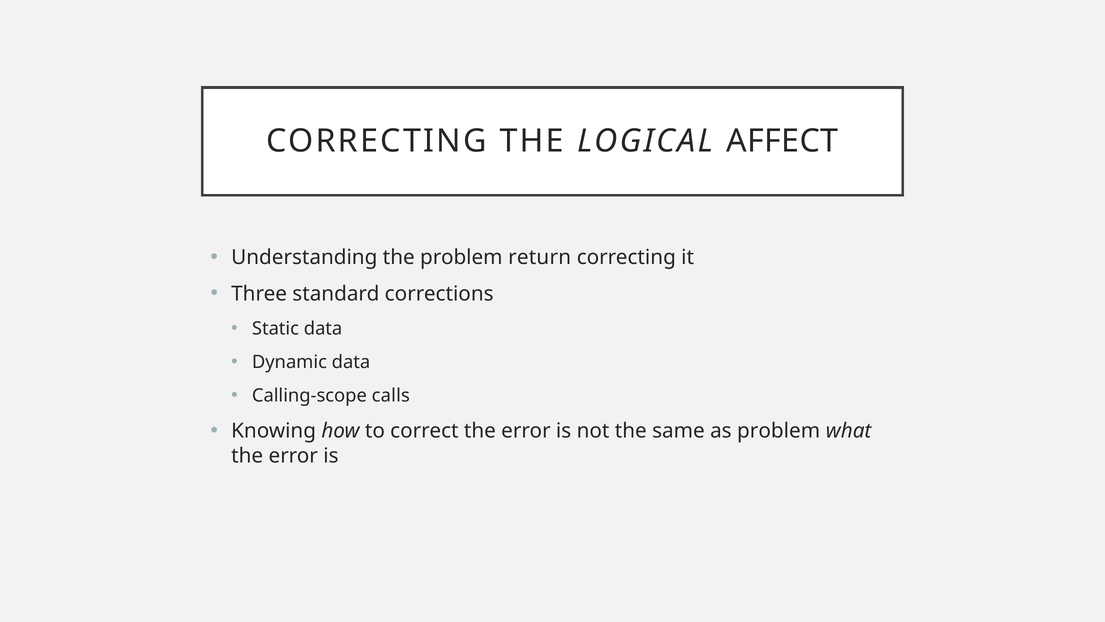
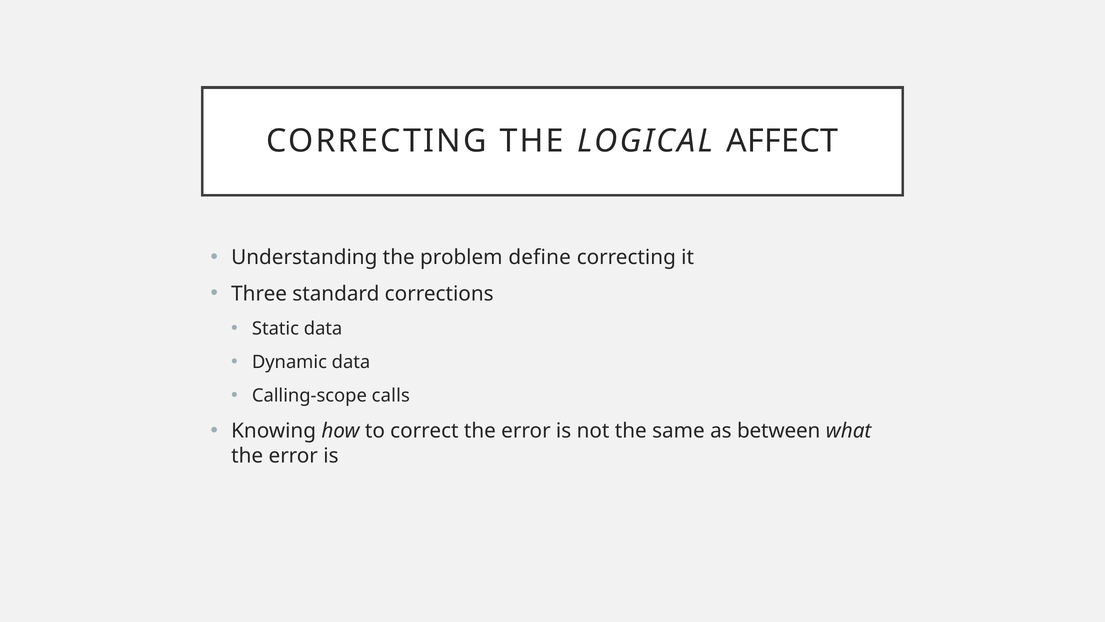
return: return -> define (540, 257)
as problem: problem -> between (779, 431)
